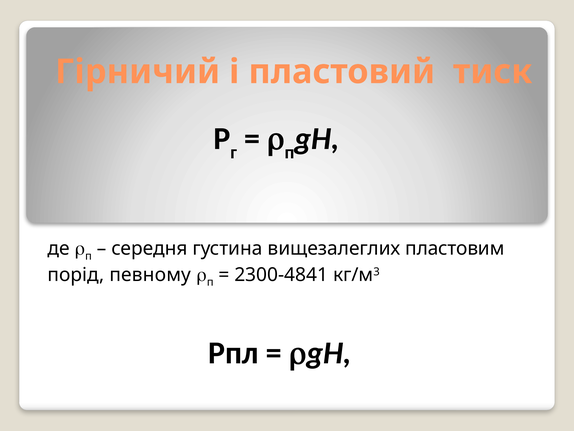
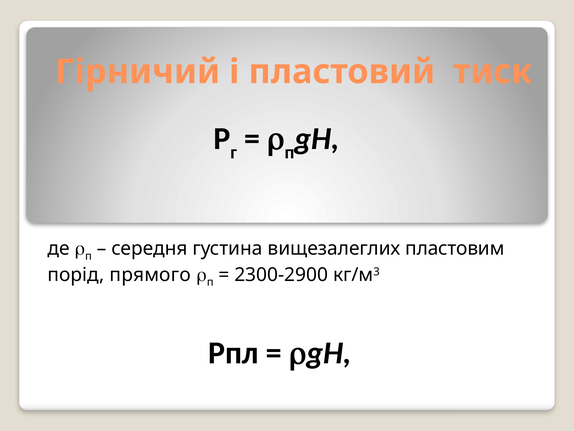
певному: певному -> прямого (150, 274)
2300-4841: 2300-4841 -> 2300-2900 (281, 274)
